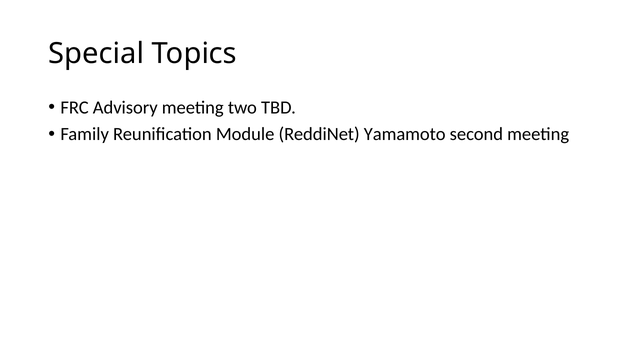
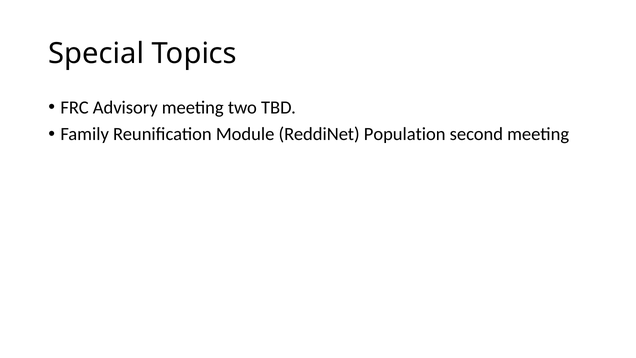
Yamamoto: Yamamoto -> Population (405, 134)
